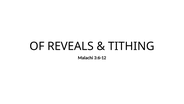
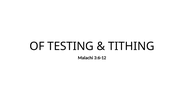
REVEALS: REVEALS -> TESTING (71, 46)
